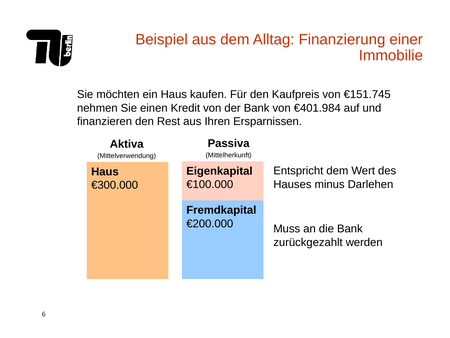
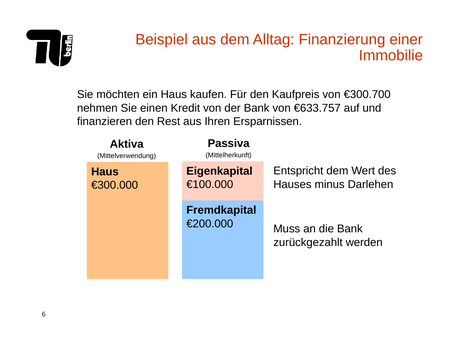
€151.745: €151.745 -> €300.700 (367, 94)
€401.984: €401.984 -> €633.757 (317, 108)
